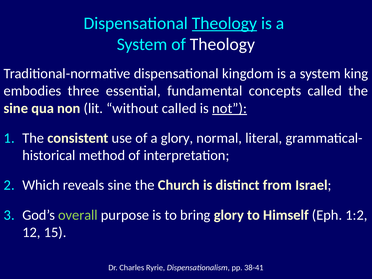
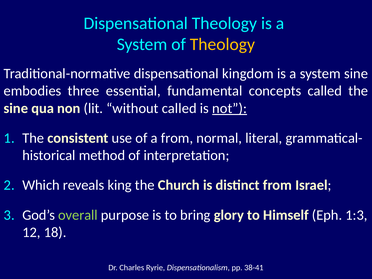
Theology underline: present -> none (225, 23)
Theology colour: white -> yellow (223, 44)
system king: king -> sine (356, 74)
a glory: glory -> from (177, 138)
reveals sine: sine -> king (120, 185)
1:2: 1:2 -> 1:3 (356, 215)
15: 15 -> 18 (55, 232)
